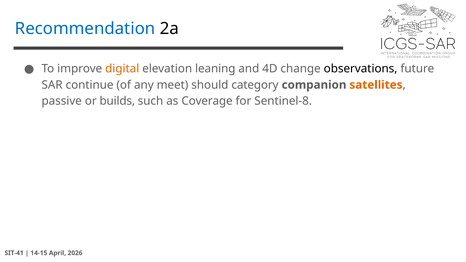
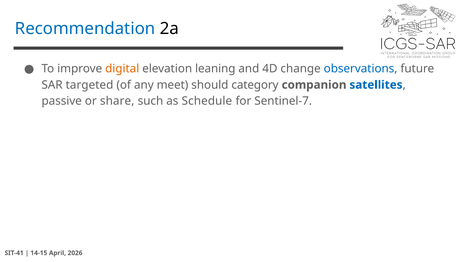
observations colour: black -> blue (361, 69)
continue: continue -> targeted (90, 85)
satellites colour: orange -> blue (376, 85)
builds: builds -> share (117, 101)
Coverage: Coverage -> Schedule (207, 101)
Sentinel-8: Sentinel-8 -> Sentinel-7 (283, 101)
